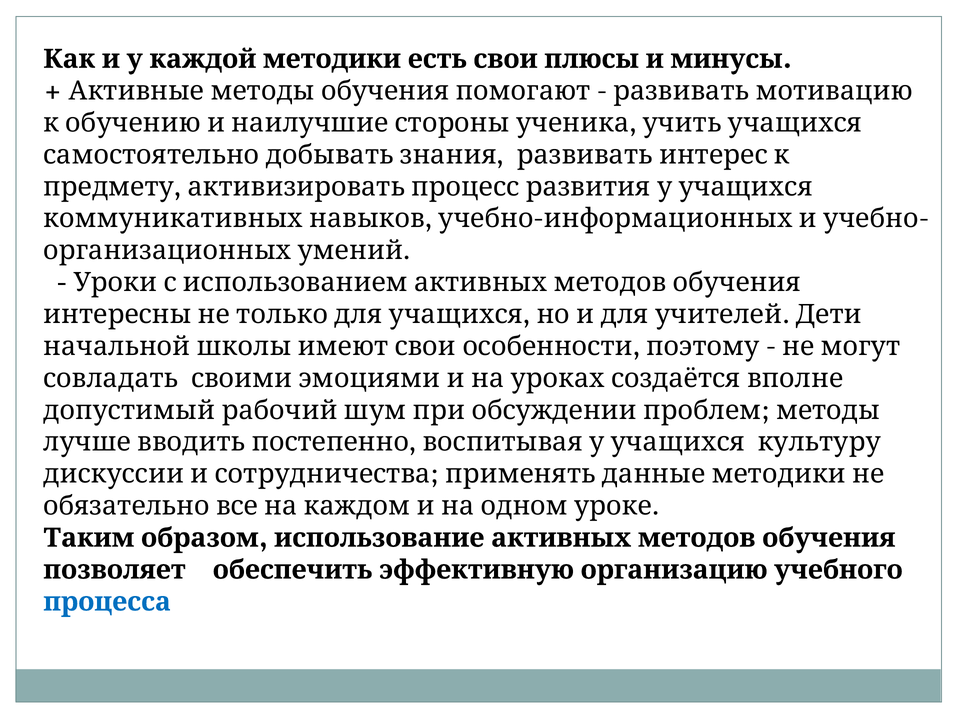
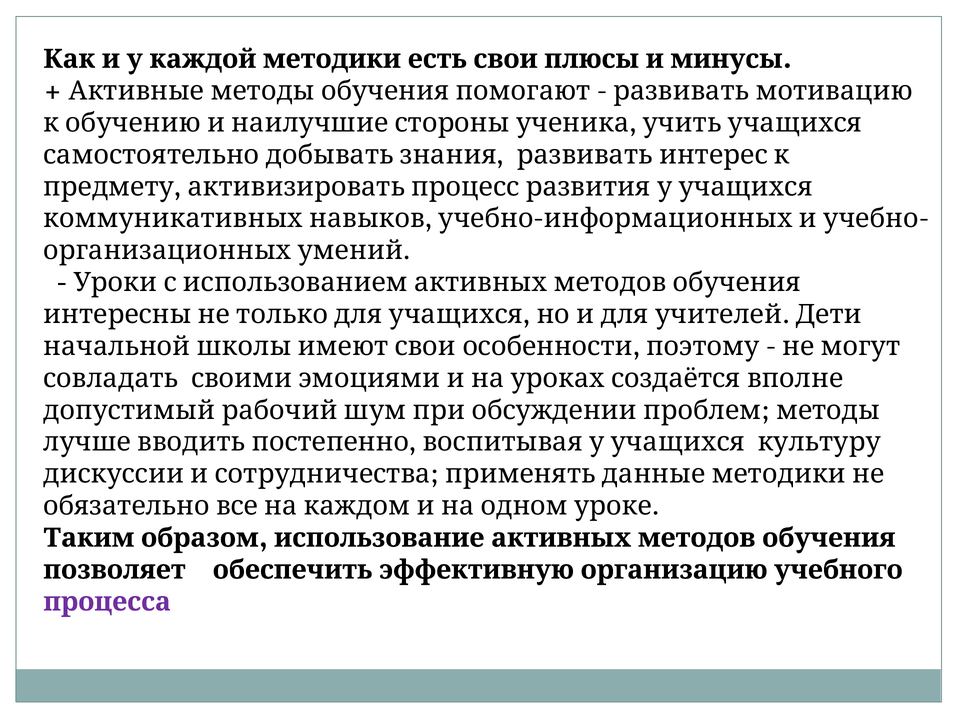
процесса colour: blue -> purple (107, 602)
